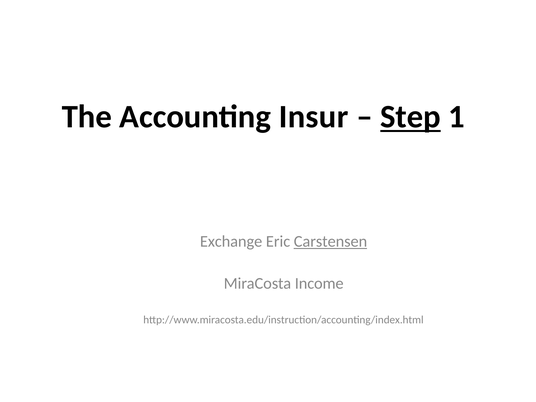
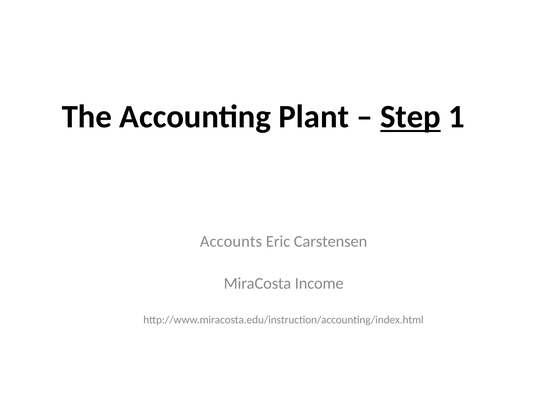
Insur: Insur -> Plant (314, 117)
Exchange: Exchange -> Accounts (231, 241)
Carstensen underline: present -> none (331, 241)
